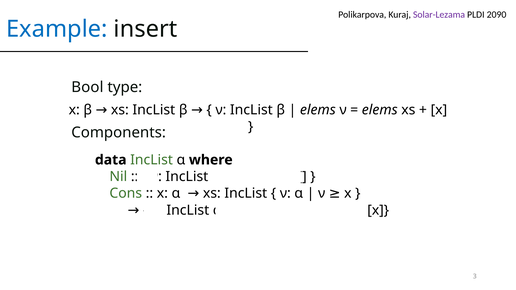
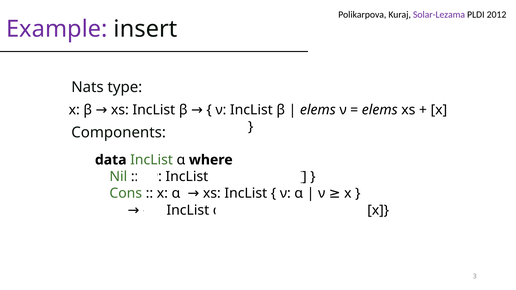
2090: 2090 -> 2012 (497, 15)
Example colour: blue -> purple (57, 29)
Bool: Bool -> Nats (87, 87)
